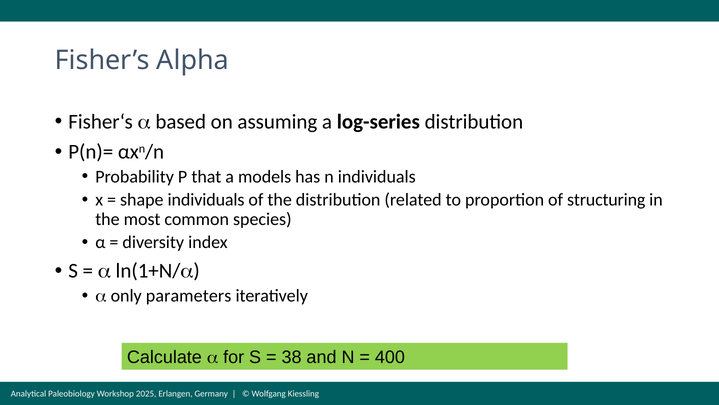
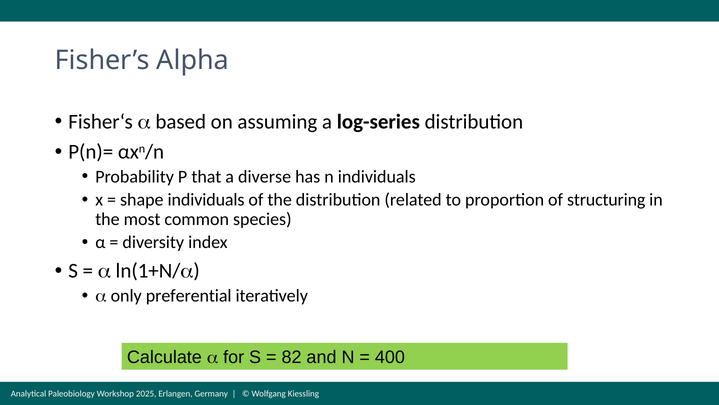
models: models -> diverse (265, 176)
parameters: parameters -> preferential (189, 295)
38: 38 -> 82 (292, 357)
